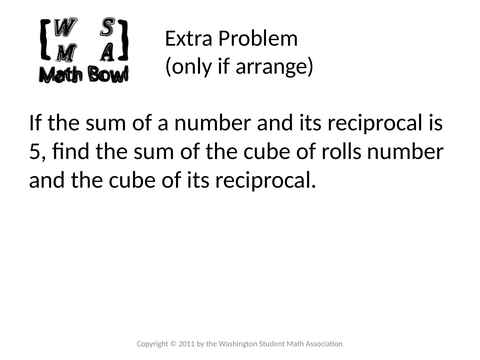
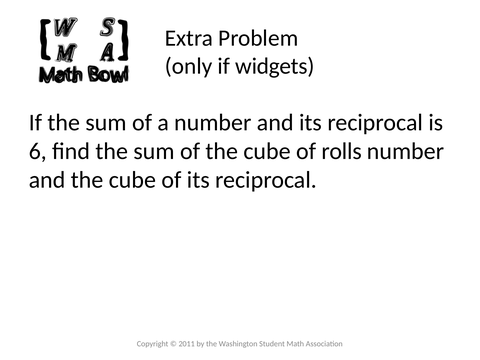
arrange: arrange -> widgets (275, 66)
5: 5 -> 6 (38, 151)
